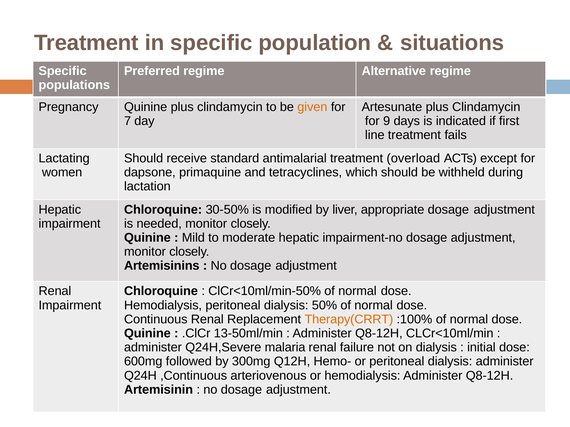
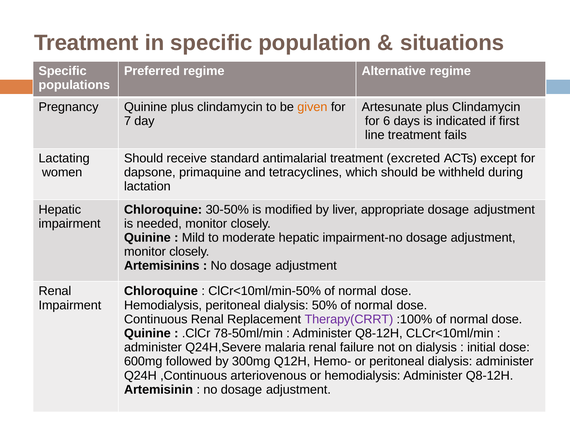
9: 9 -> 6 (387, 121)
overload: overload -> excreted (413, 158)
Therapy(CRRT colour: orange -> purple (349, 320)
13-50ml/min: 13-50ml/min -> 78-50ml/min (248, 334)
